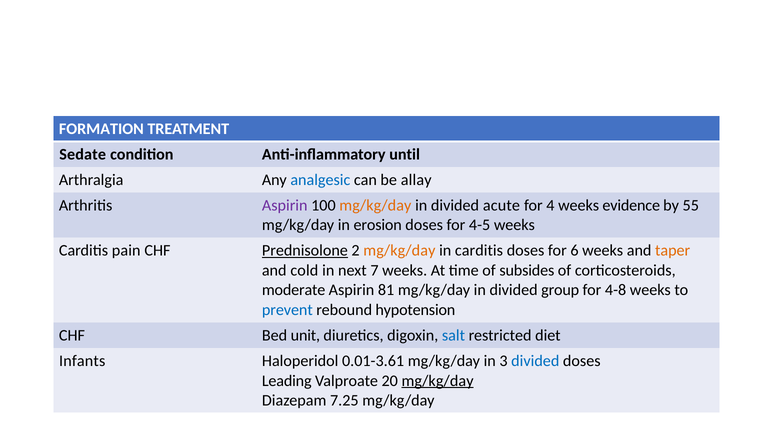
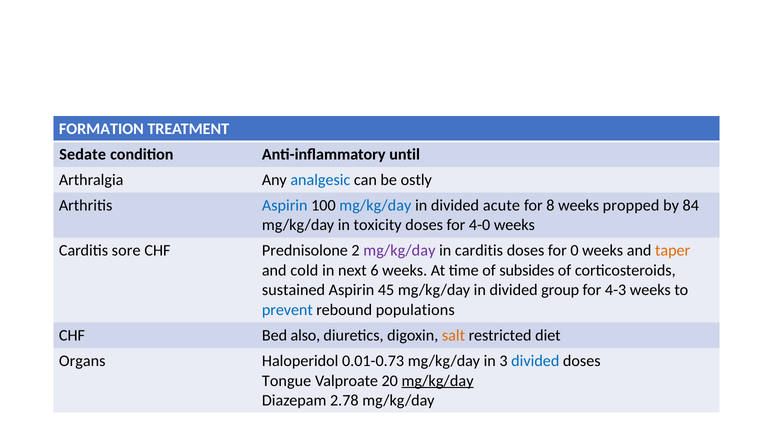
allay: allay -> ostly (416, 180)
Aspirin colour: purple -> blue (285, 205)
mg/kg/day colour: orange -> blue (375, 205)
4: 4 -> 8 (550, 205)
evidence: evidence -> propped (631, 205)
55: 55 -> 84 (691, 205)
erosion: erosion -> toxicity (378, 225)
4-5: 4-5 -> 4-0 (480, 225)
pain: pain -> sore (126, 251)
Prednisolone underline: present -> none (305, 251)
mg/kg/day colour: orange -> purple (399, 251)
6: 6 -> 0 (574, 251)
7: 7 -> 6 (374, 270)
moderate: moderate -> sustained (293, 290)
81: 81 -> 45 (386, 290)
4-8: 4-8 -> 4-3 (616, 290)
hypotension: hypotension -> populations (415, 310)
unit: unit -> also (305, 335)
salt colour: blue -> orange (453, 335)
Infants: Infants -> Organs (82, 361)
0.01-3.61: 0.01-3.61 -> 0.01-0.73 (373, 361)
Leading: Leading -> Tongue (287, 381)
7.25: 7.25 -> 2.78 (344, 400)
